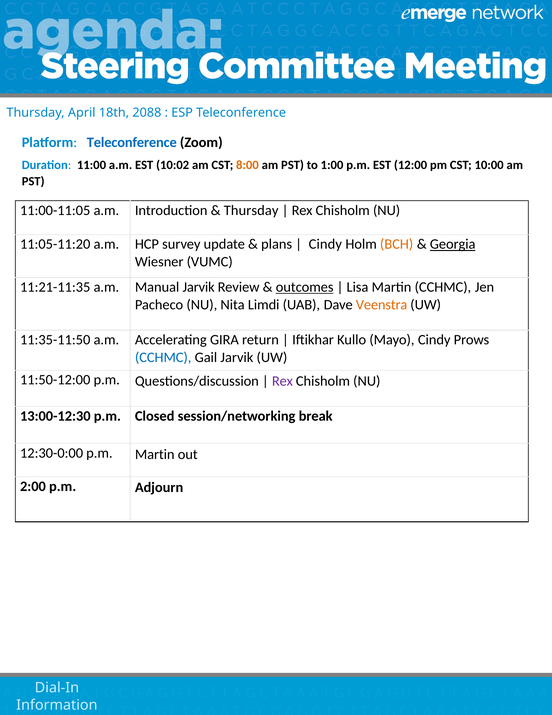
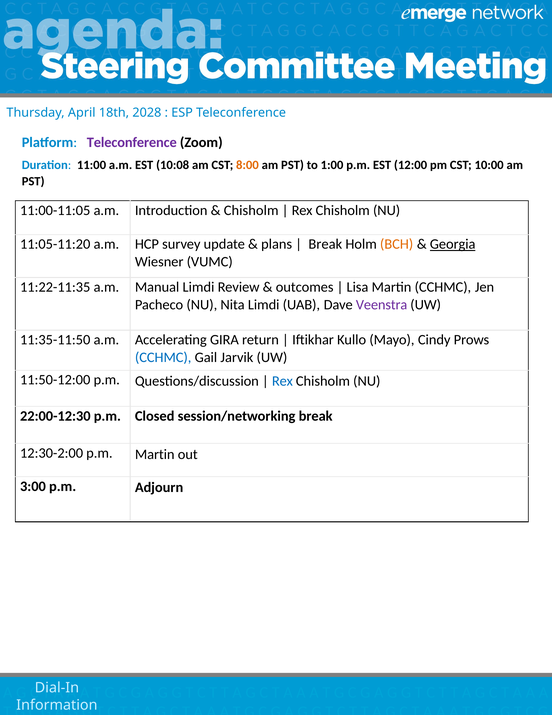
2088: 2088 -> 2028 (147, 113)
Teleconference colour: blue -> purple (132, 142)
10:02: 10:02 -> 10:08 (173, 165)
Thursday: Thursday -> Chisholm (251, 210)
Cindy: Cindy -> Break (325, 244)
11:21-11:35: 11:21-11:35 -> 11:22-11:35 (55, 287)
Manual Jarvik: Jarvik -> Limdi (198, 287)
outcomes underline: present -> none (305, 287)
Veenstra colour: orange -> purple (382, 305)
Rex colour: purple -> blue (282, 381)
13:00-12:30: 13:00-12:30 -> 22:00-12:30 (55, 416)
12:30-0:00: 12:30-0:00 -> 12:30-2:00 (52, 453)
2:00: 2:00 -> 3:00 (33, 486)
